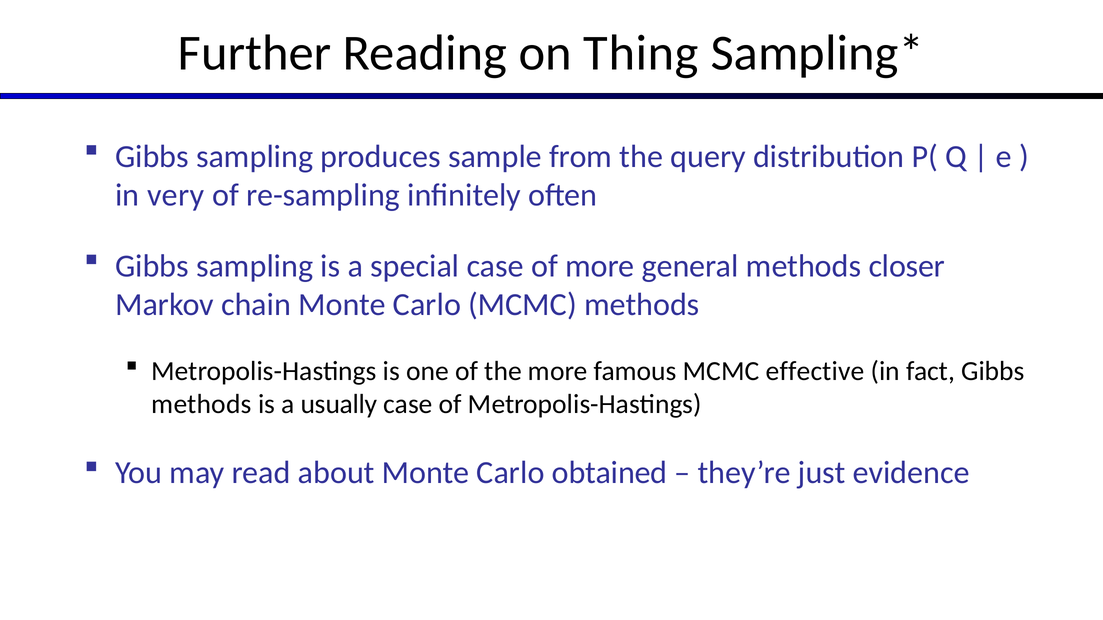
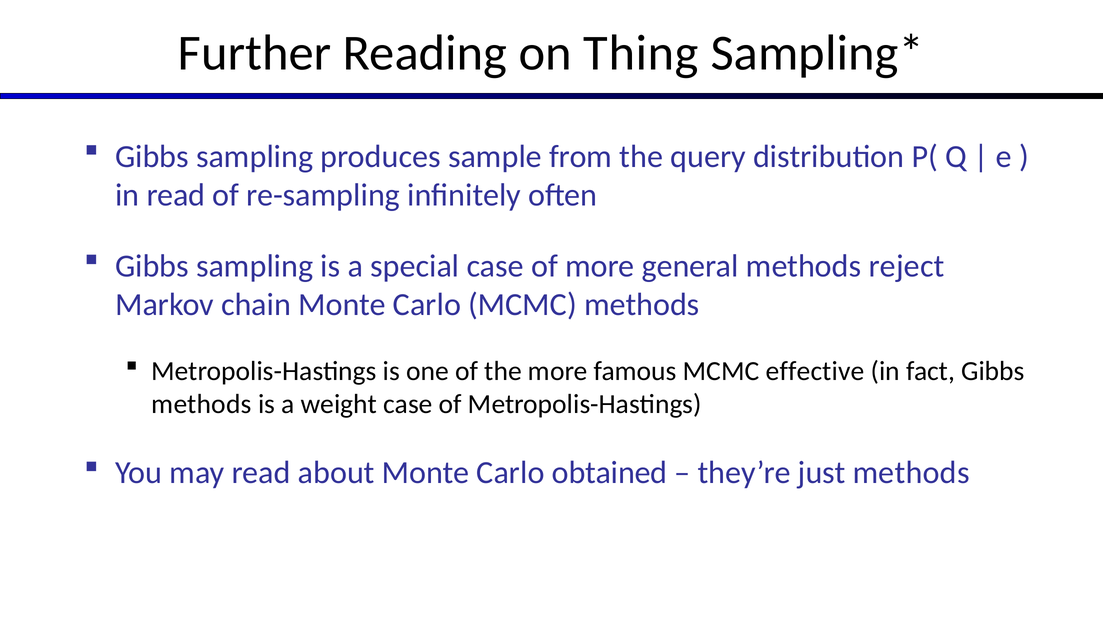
in very: very -> read (176, 195)
closer: closer -> reject (907, 266)
usually: usually -> weight (339, 405)
just evidence: evidence -> methods (911, 473)
